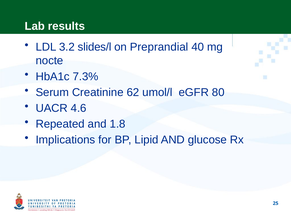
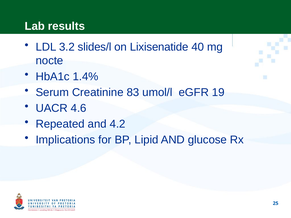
Preprandial: Preprandial -> Lixisenatide (159, 47)
7.3%: 7.3% -> 1.4% (86, 77)
62: 62 -> 83 (133, 92)
80: 80 -> 19 (218, 92)
1.8: 1.8 -> 4.2 (118, 124)
